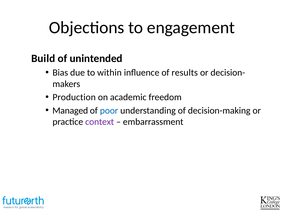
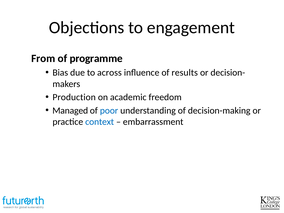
Build: Build -> From (43, 59)
unintended: unintended -> programme (96, 59)
within: within -> across (109, 73)
context colour: purple -> blue (100, 122)
